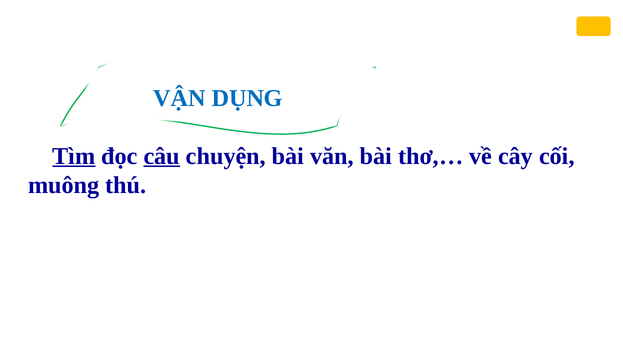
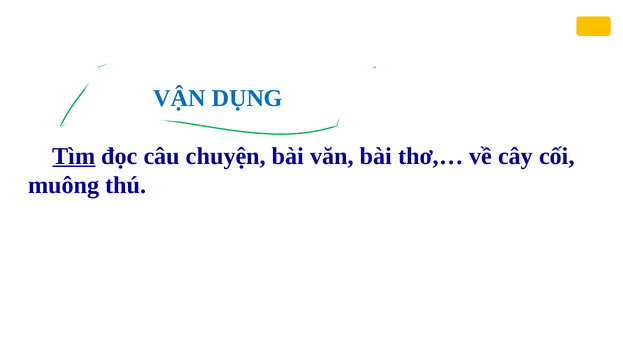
câu underline: present -> none (162, 156)
